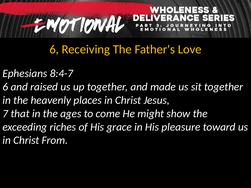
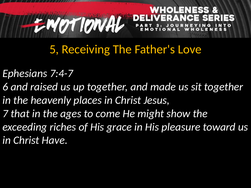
6: 6 -> 5 (54, 49)
8:4-7: 8:4-7 -> 7:4-7 (62, 74)
From: From -> Have (55, 140)
